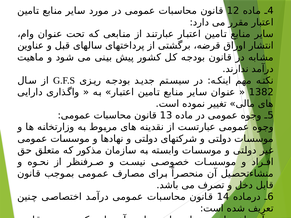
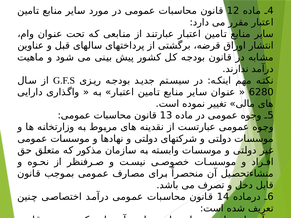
1382: 1382 -> 6280 (261, 92)
